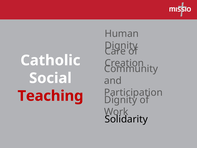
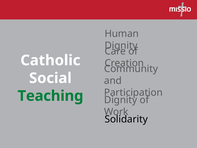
Teaching colour: red -> green (50, 96)
